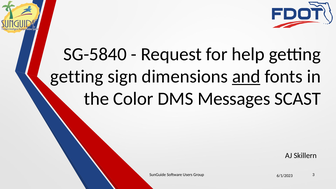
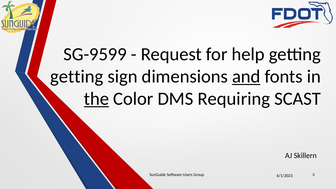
SG-5840: SG-5840 -> SG-9599 (95, 54)
the underline: none -> present (96, 99)
Messages: Messages -> Requiring (234, 99)
